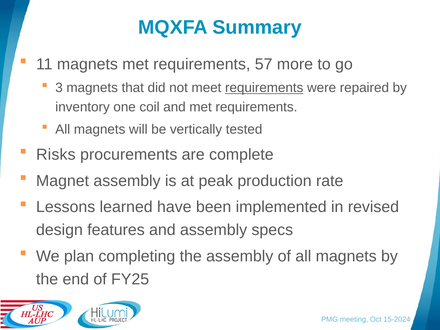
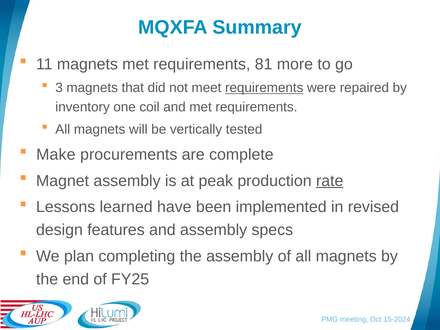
57: 57 -> 81 (264, 64)
Risks: Risks -> Make (56, 154)
rate underline: none -> present (330, 181)
